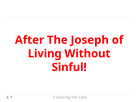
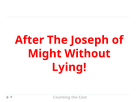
Living: Living -> Might (45, 54)
Sinful: Sinful -> Lying (69, 67)
